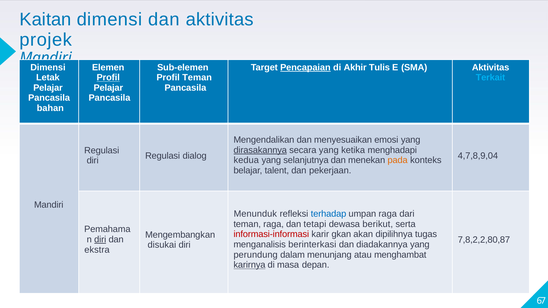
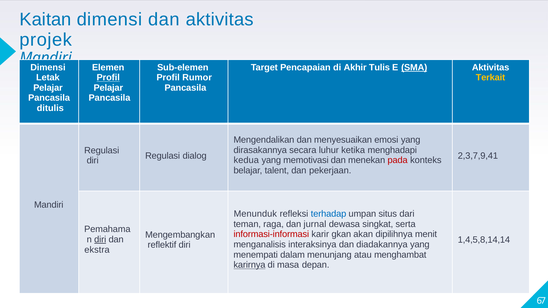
Pencapaian underline: present -> none (305, 67)
SMA underline: none -> present (414, 67)
Profil Teman: Teman -> Rumor (197, 78)
Terkait colour: light blue -> yellow (490, 78)
bahan: bahan -> ditulis (50, 108)
dirasakannya underline: present -> none (260, 150)
secara yang: yang -> luhur (329, 150)
4,7,8,9,04: 4,7,8,9,04 -> 2,3,7,9,41 (478, 156)
selanjutnya: selanjutnya -> memotivasi (306, 160)
pada colour: orange -> red (398, 160)
umpan raga: raga -> situs (388, 214)
tetapi: tetapi -> jurnal (315, 224)
berikut: berikut -> singkat (378, 224)
tugas: tugas -> menit (426, 234)
7,8,2,2,80,87: 7,8,2,2,80,87 -> 1,4,5,8,14,14 (484, 240)
berinterkasi: berinterkasi -> interaksinya (312, 245)
disukai: disukai -> reflektif (162, 245)
perundung: perundung -> menempati (256, 255)
